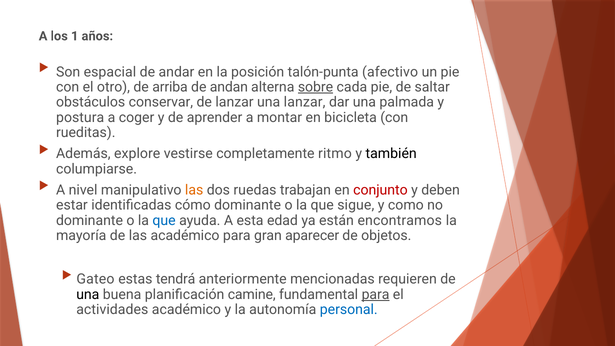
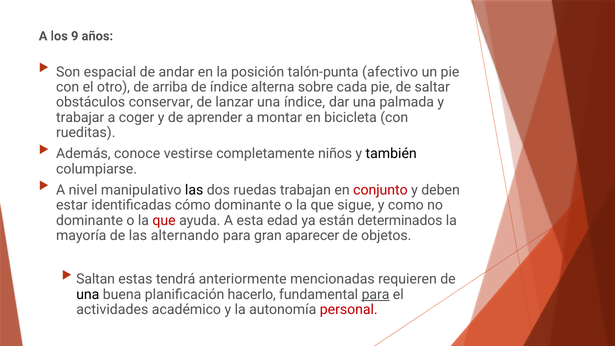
1: 1 -> 9 (75, 36)
de andan: andan -> índice (229, 87)
sobre underline: present -> none (316, 87)
una lanzar: lanzar -> índice (305, 102)
postura: postura -> trabajar (80, 118)
explore: explore -> conoce (137, 154)
ritmo: ritmo -> niños (335, 154)
las colour: orange -> black (194, 190)
que colour: blue -> red (164, 220)
encontramos: encontramos -> determinados (400, 220)
las académico: académico -> alternando (185, 236)
Gateo: Gateo -> Saltan (96, 279)
camine: camine -> hacerlo (252, 294)
personal colour: blue -> red (349, 310)
